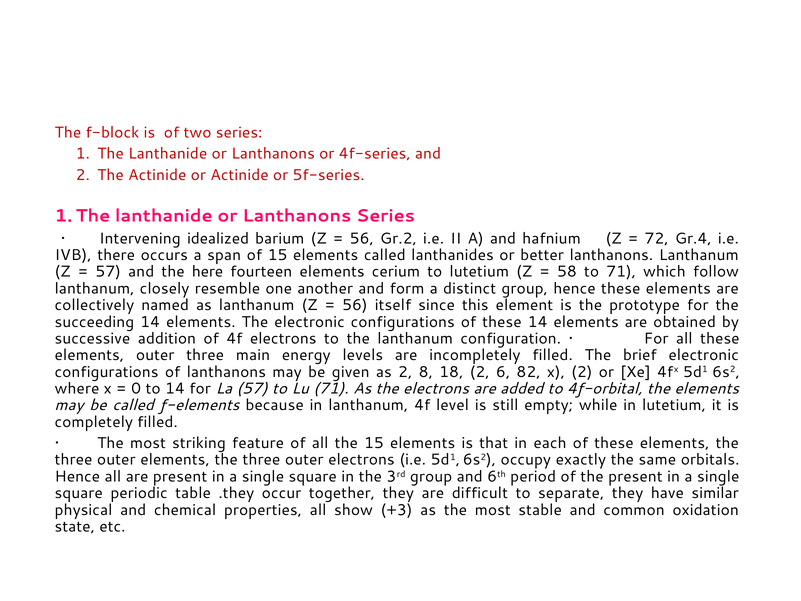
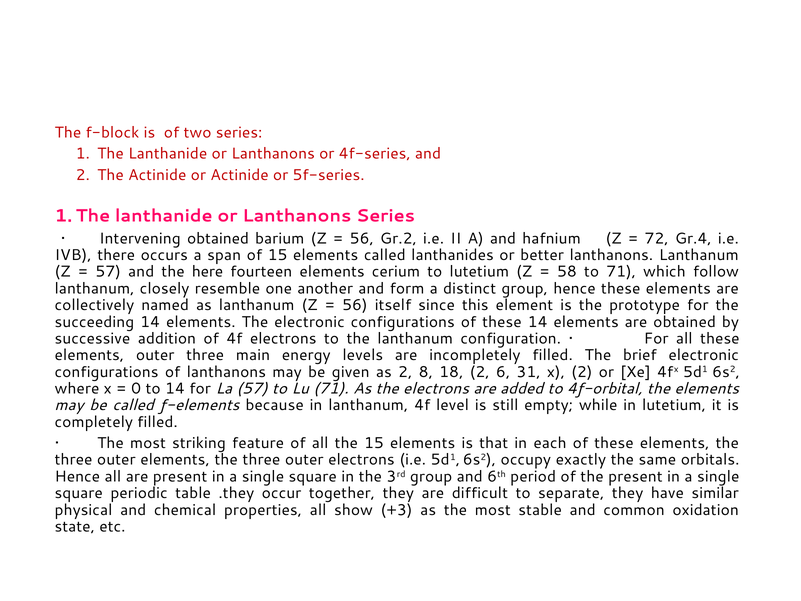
Intervening idealized: idealized -> obtained (218, 238)
82: 82 -> 31 (529, 372)
